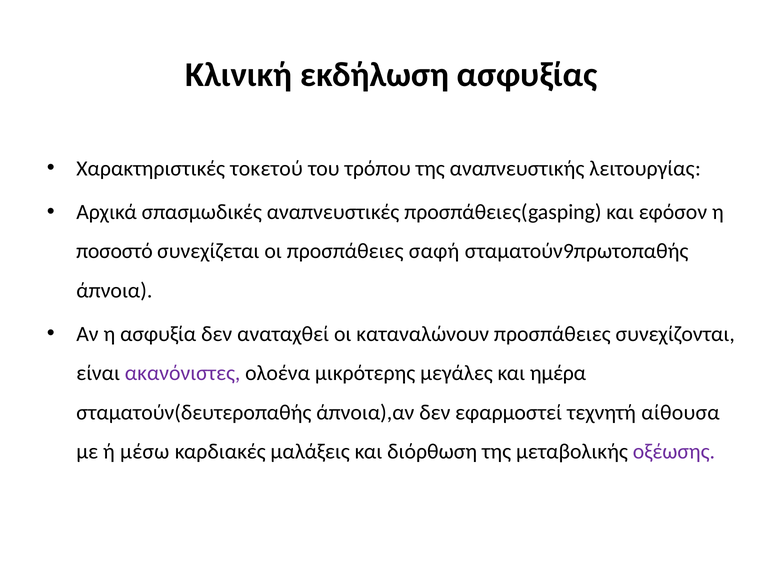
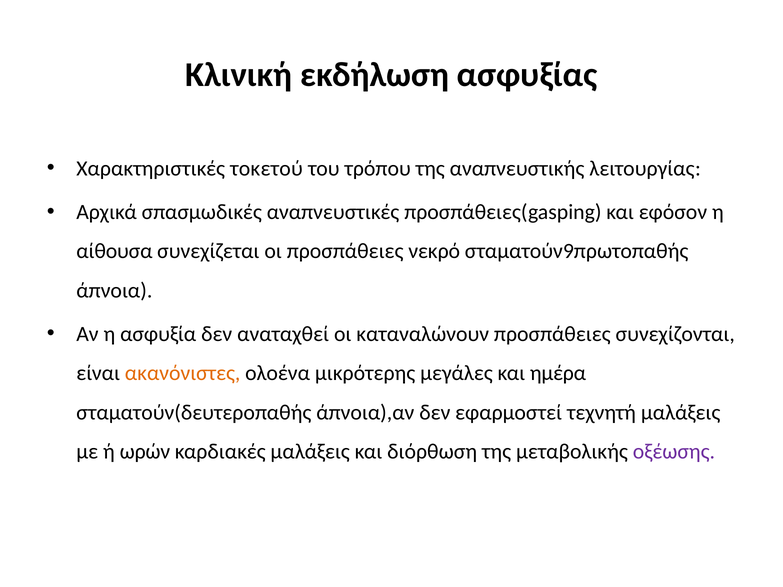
ποσοστό: ποσοστό -> αίθουσα (114, 251)
σαφή: σαφή -> νεκρό (434, 251)
ακανόνιστες colour: purple -> orange (183, 373)
τεχνητή αίθουσα: αίθουσα -> μαλάξεις (681, 413)
μέσω: μέσω -> ωρών (145, 452)
